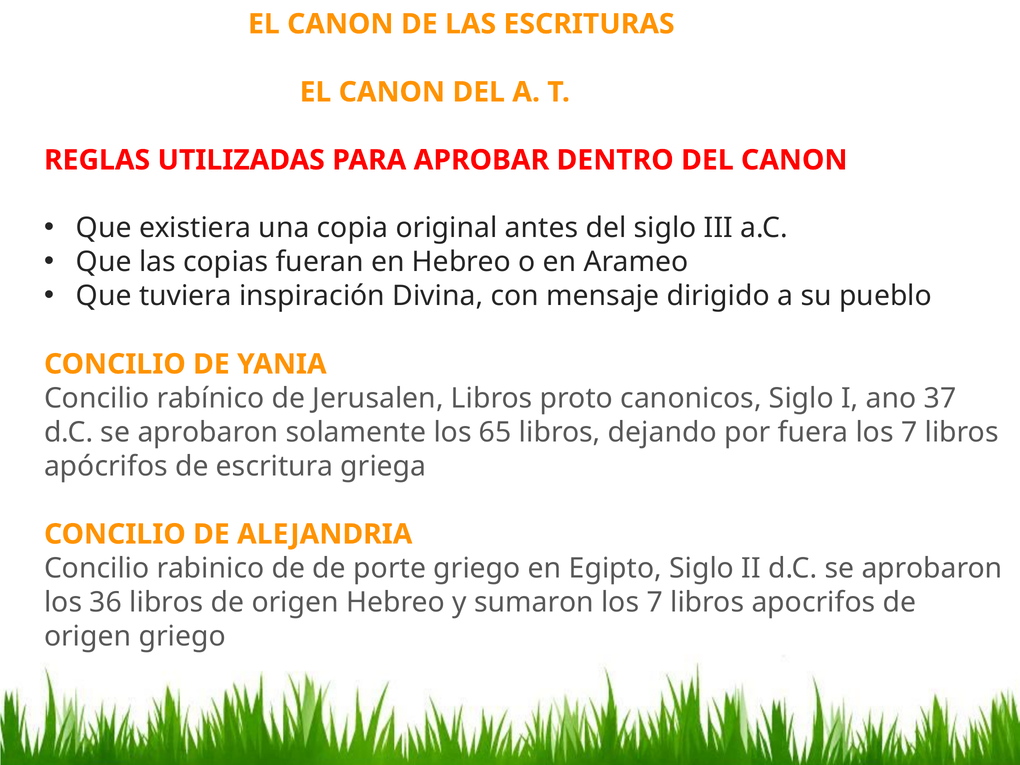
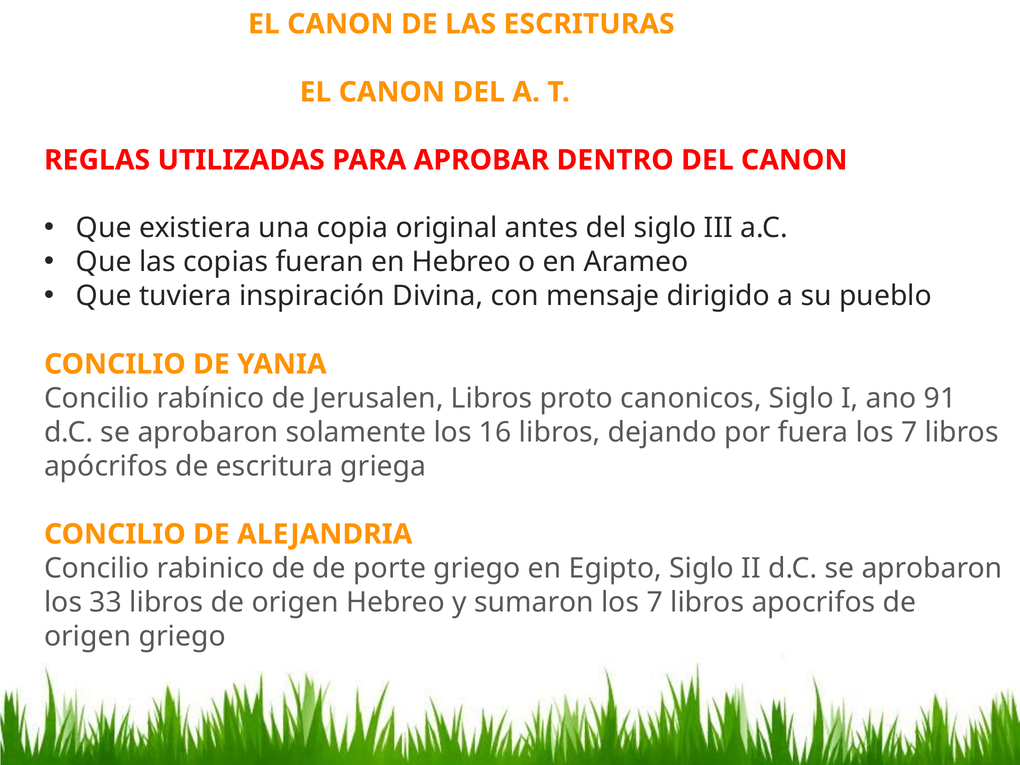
37: 37 -> 91 (940, 398)
65: 65 -> 16 (495, 432)
36: 36 -> 33 (106, 602)
